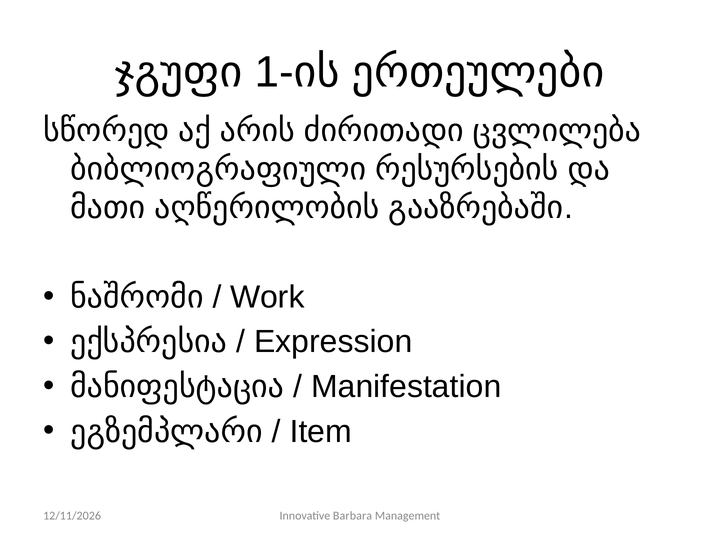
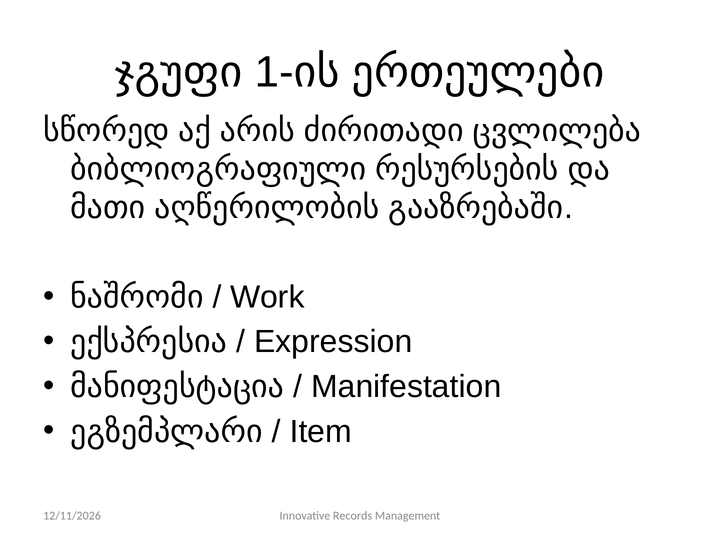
Barbara: Barbara -> Records (353, 516)
